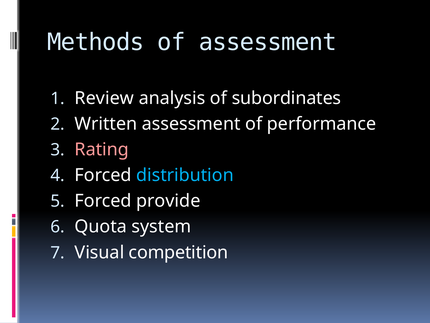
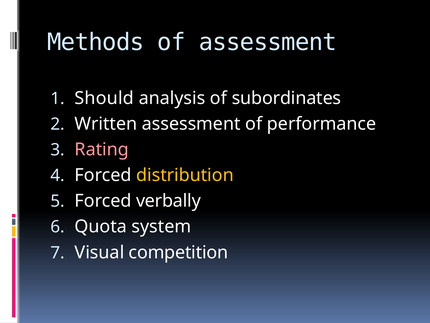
Review: Review -> Should (104, 98)
distribution colour: light blue -> yellow (185, 175)
provide: provide -> verbally (168, 201)
